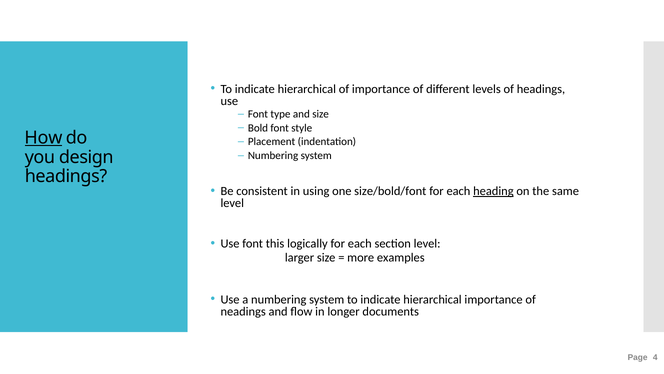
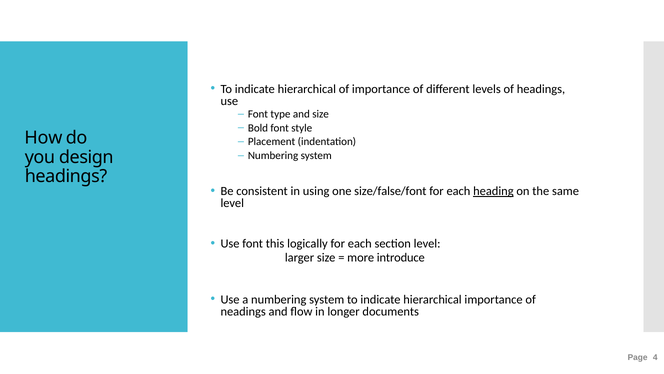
How underline: present -> none (43, 137)
size/bold/font: size/bold/font -> size/false/font (390, 191)
examples: examples -> introduce (401, 257)
